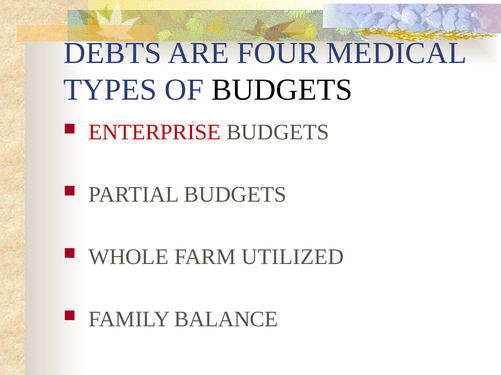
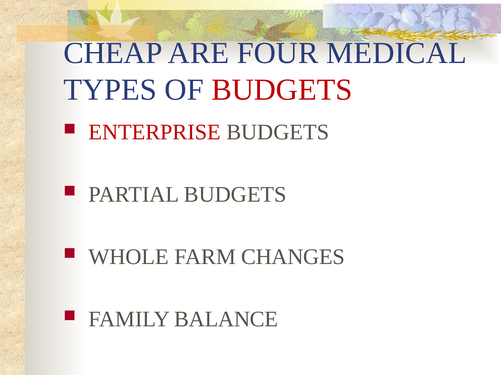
DEBTS: DEBTS -> CHEAP (113, 53)
BUDGETS colour: black -> red (282, 90)
UTILIZED: UTILIZED -> CHANGES (293, 257)
